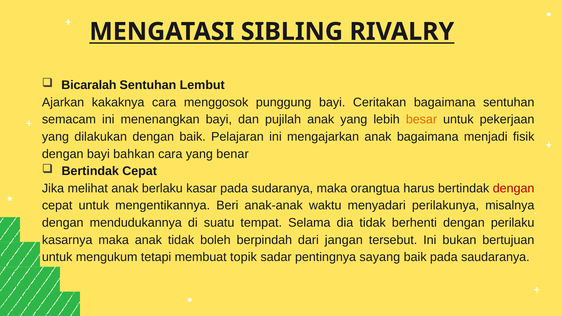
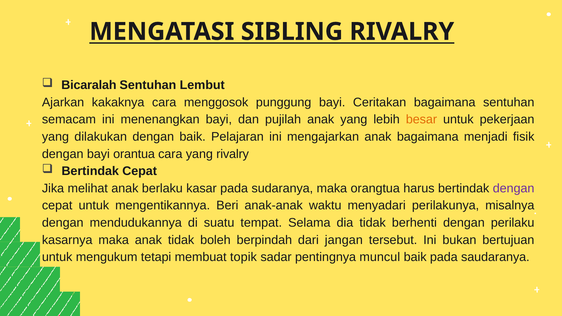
bahkan: bahkan -> orantua (134, 154)
yang benar: benar -> rivalry (233, 154)
dengan colour: red -> purple (514, 188)
sayang: sayang -> muncul (380, 257)
